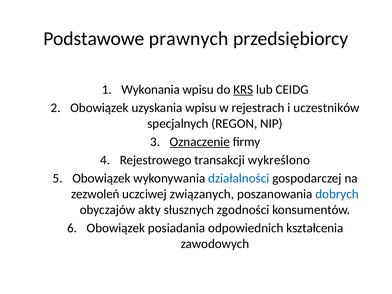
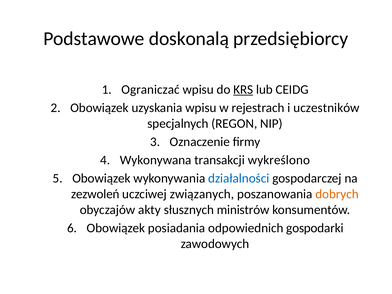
prawnych: prawnych -> doskonalą (189, 39)
Wykonania: Wykonania -> Ograniczać (150, 90)
Oznaczenie underline: present -> none (200, 142)
Rejestrowego: Rejestrowego -> Wykonywana (156, 160)
dobrych colour: blue -> orange (337, 194)
zgodności: zgodności -> ministrów (243, 210)
kształcenia: kształcenia -> gospodarki (315, 228)
